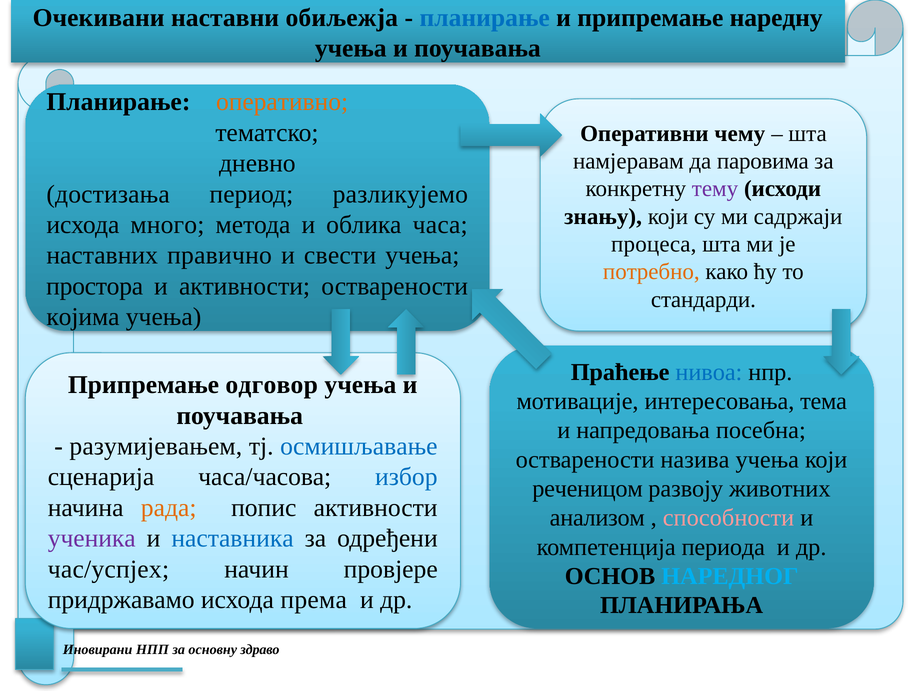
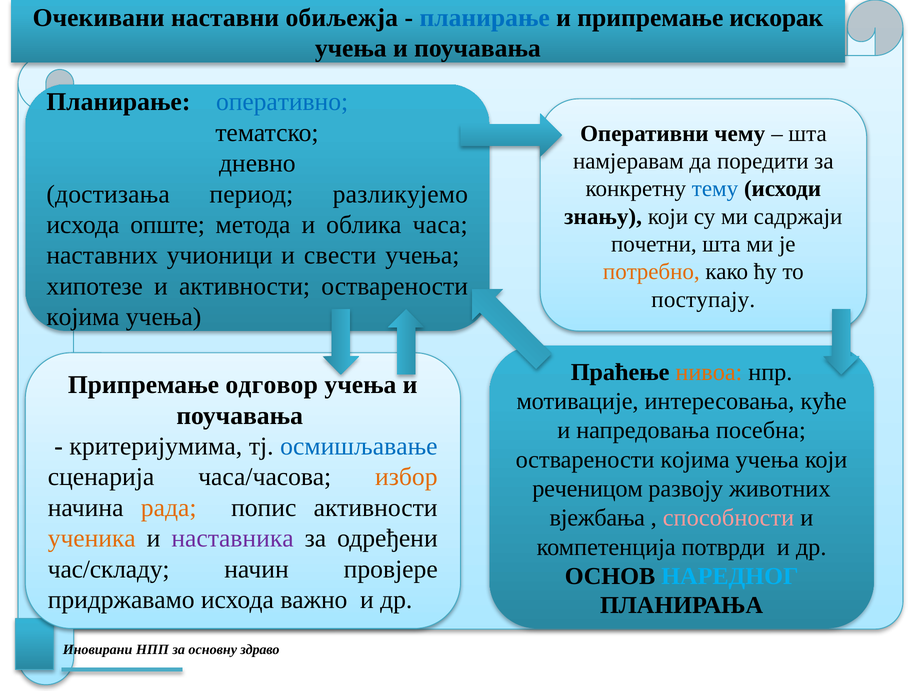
наредну: наредну -> искорак (776, 18)
оперативно colour: orange -> blue (282, 102)
паровима: паровима -> поредити (763, 161)
тему colour: purple -> blue (715, 189)
много: много -> опште (168, 225)
процеса: процеса -> почетни (654, 244)
правично: правично -> учионици (220, 255)
простора: простора -> хипотезе (95, 286)
стандарди: стандарди -> поступају (703, 299)
нивоа colour: blue -> orange (709, 372)
тема: тема -> куће (824, 401)
разумијевањем: разумијевањем -> критеријумима (156, 446)
назива: назива -> којима (695, 459)
избор colour: blue -> orange (406, 477)
анализом: анализом -> вјежбања (597, 518)
ученика colour: purple -> orange (92, 538)
наставника colour: blue -> purple (233, 538)
периода: периода -> потврди (723, 547)
час/успјех: час/успјех -> час/складу (109, 569)
према: према -> важно (314, 600)
